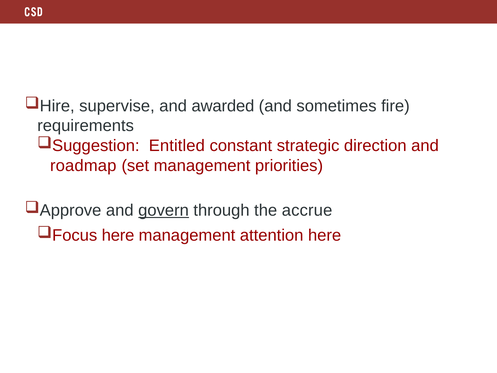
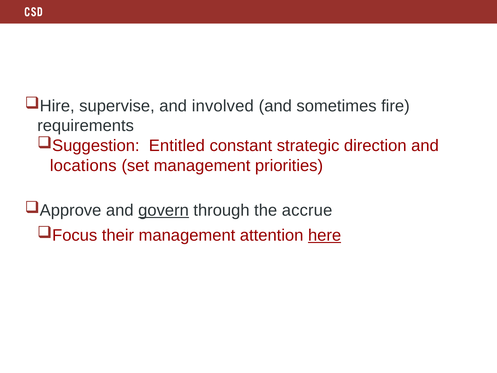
awarded: awarded -> involved (223, 106)
roadmap: roadmap -> locations (83, 166)
here: here -> their (118, 235)
here underline: none -> present (325, 235)
